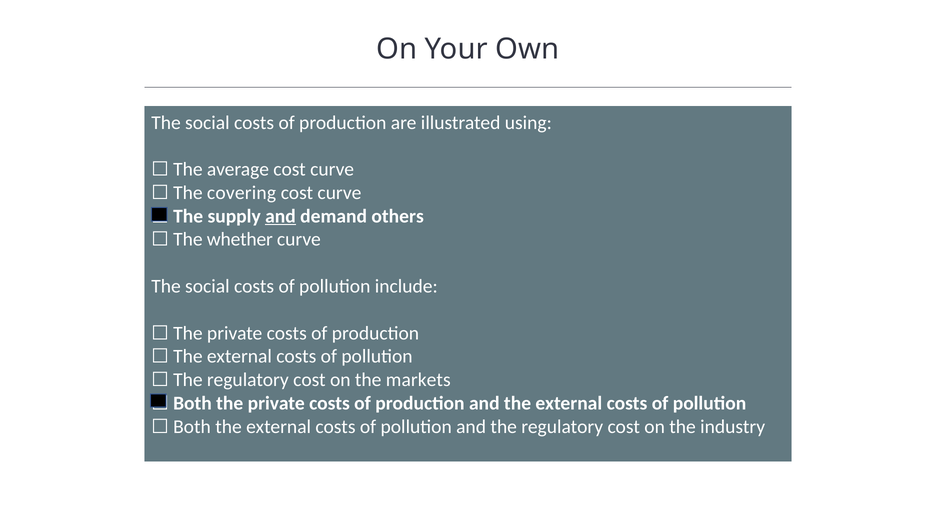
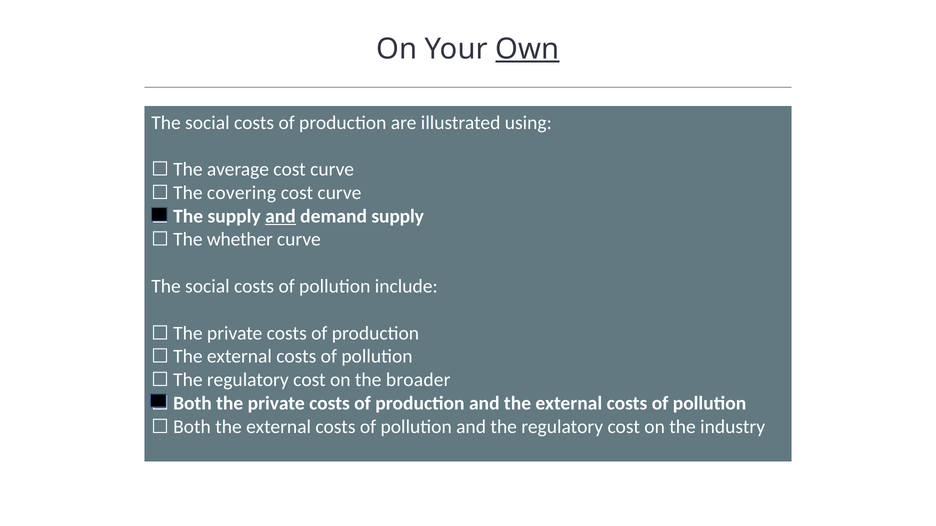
Own underline: none -> present (527, 49)
demand others: others -> supply (398, 216)
markets: markets -> broader (418, 380)
